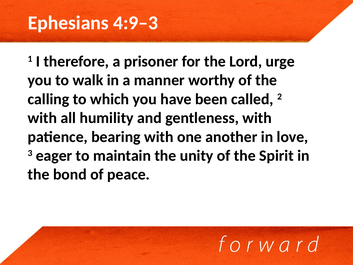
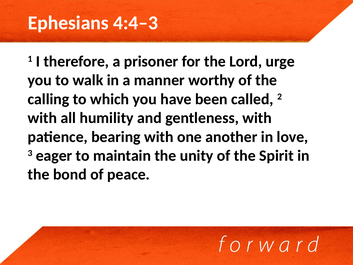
4:9–3: 4:9–3 -> 4:4–3 (136, 23)
